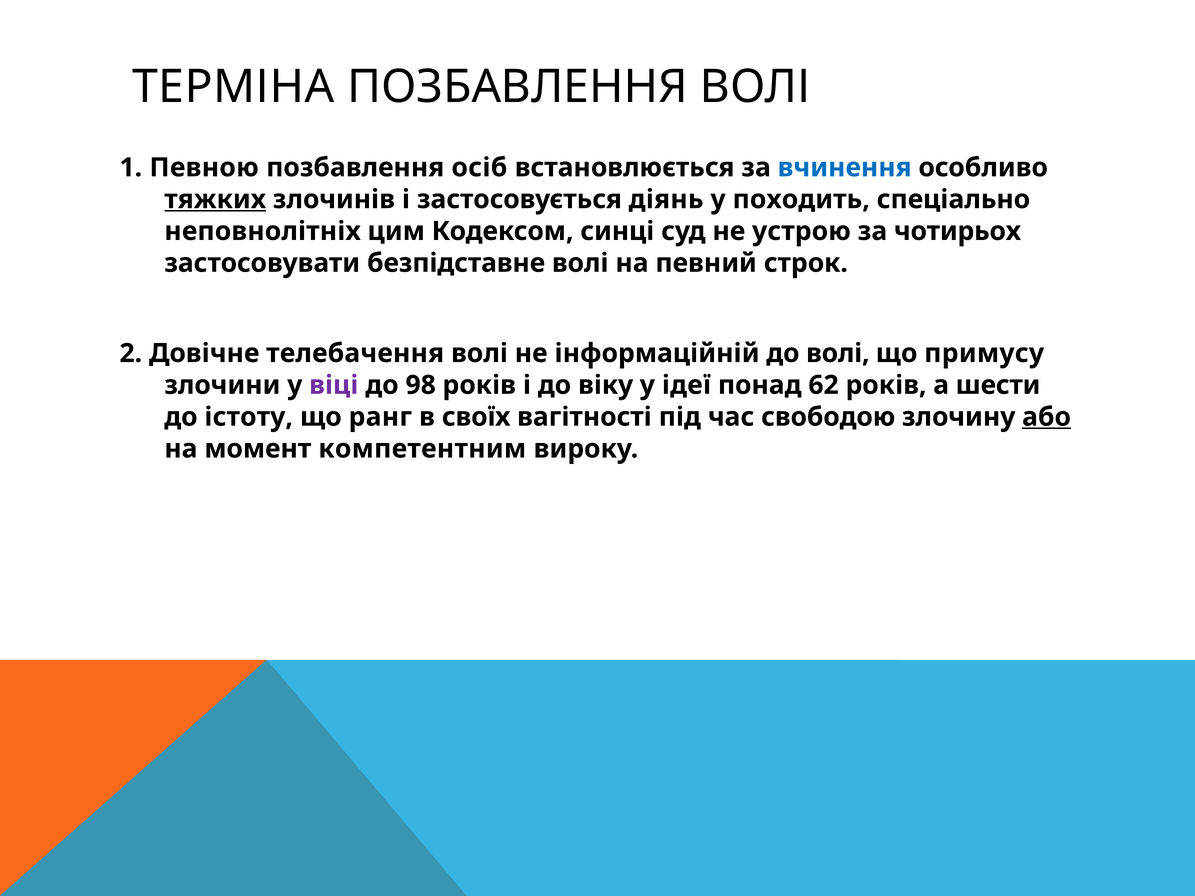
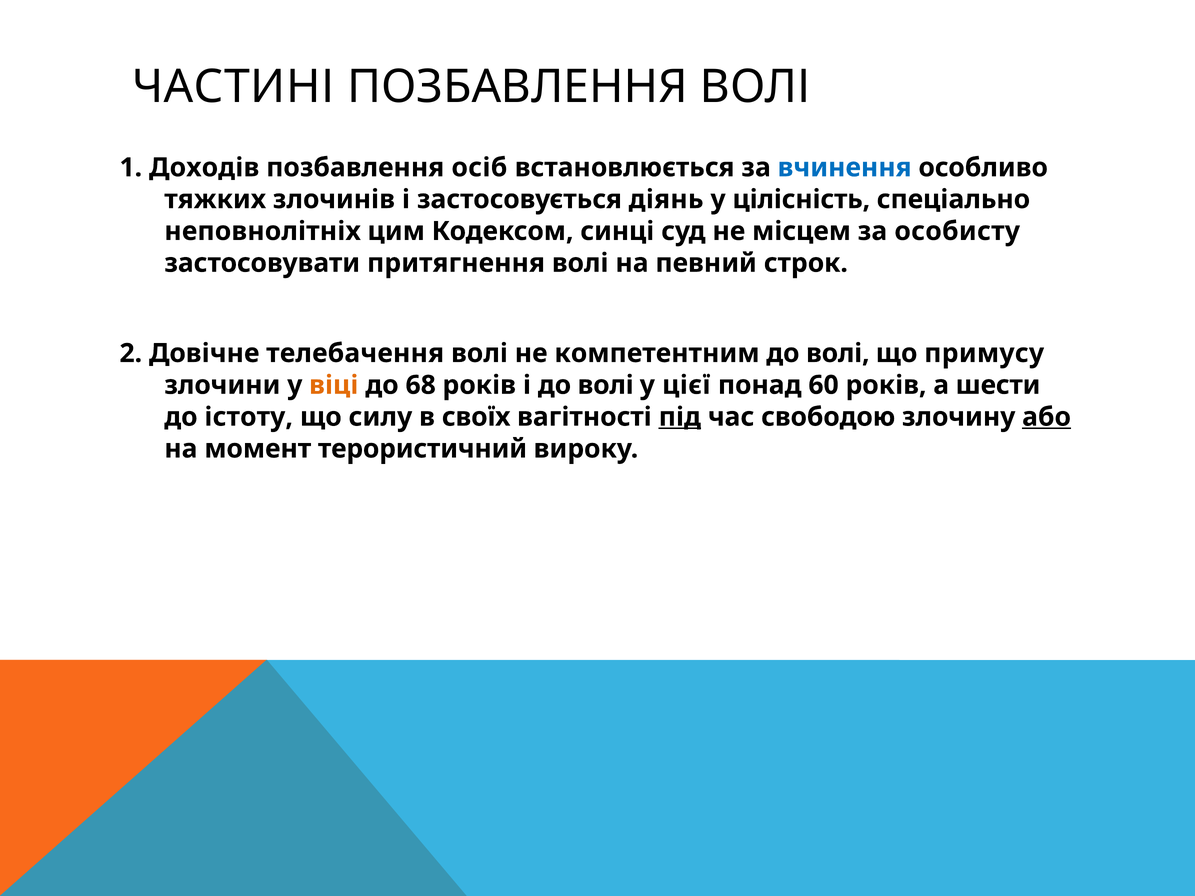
ТЕРМІНА: ТЕРМІНА -> ЧАСТИНІ (233, 87)
Певною: Певною -> Доходів (204, 168)
тяжких underline: present -> none (215, 199)
походить: походить -> цілісність (801, 199)
устрою: устрою -> місцем (802, 231)
чотирьох: чотирьох -> особисту (957, 231)
безпідставне: безпідставне -> притягнення (456, 263)
інформаційній: інформаційній -> компетентним (657, 353)
віці colour: purple -> orange (334, 385)
98: 98 -> 68 (421, 385)
і до віку: віку -> волі (606, 385)
ідеї: ідеї -> цієї (686, 385)
62: 62 -> 60 (824, 385)
ранг: ранг -> силу (380, 417)
під underline: none -> present (680, 417)
компетентним: компетентним -> терористичний (423, 449)
